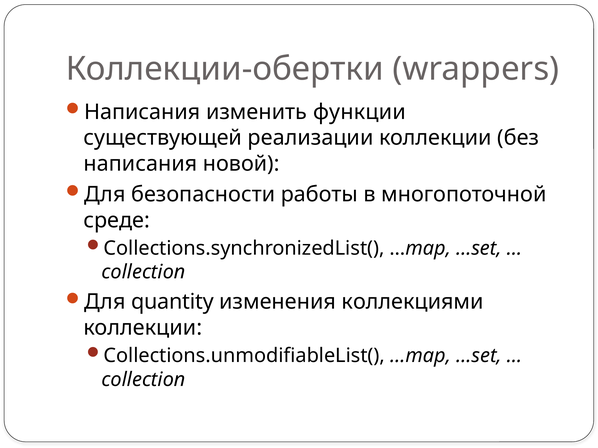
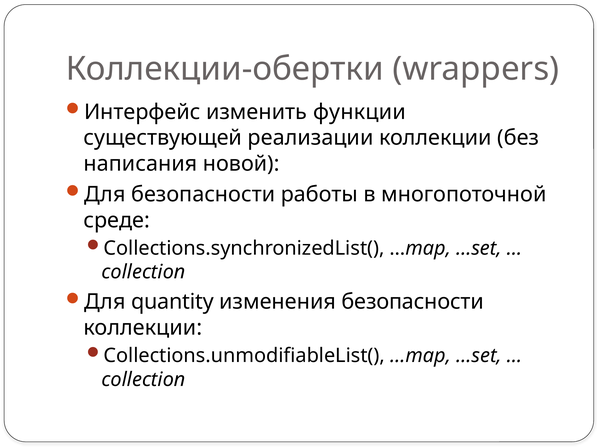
Написания: Написания -> Интерфейс (142, 112)
изменения коллекциями: коллекциями -> безопасности (413, 302)
